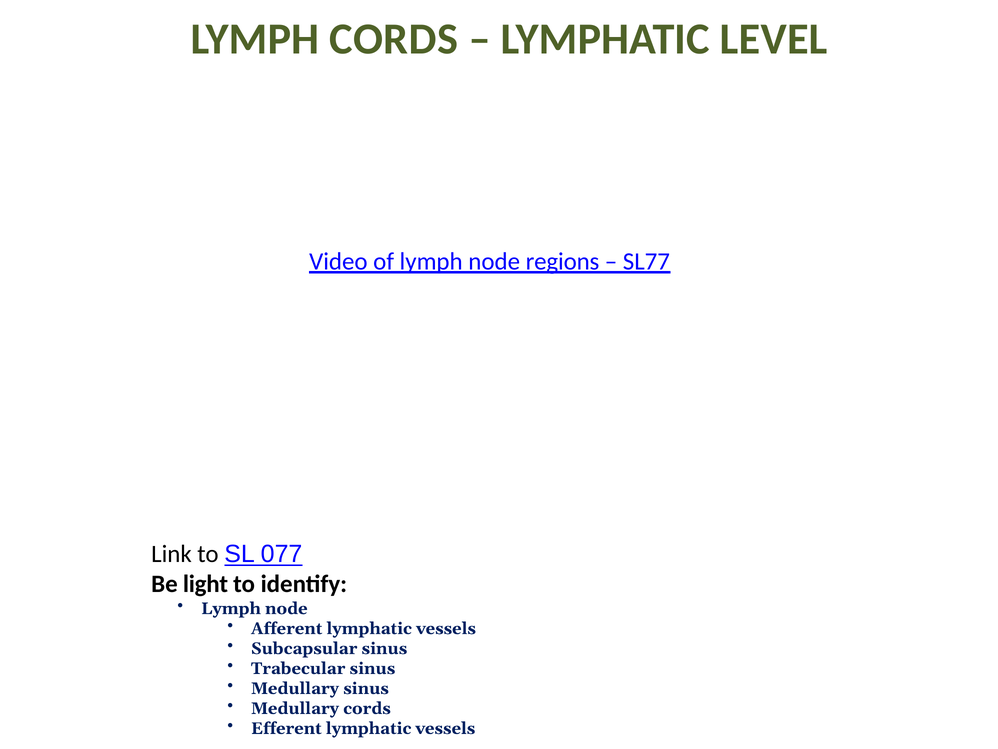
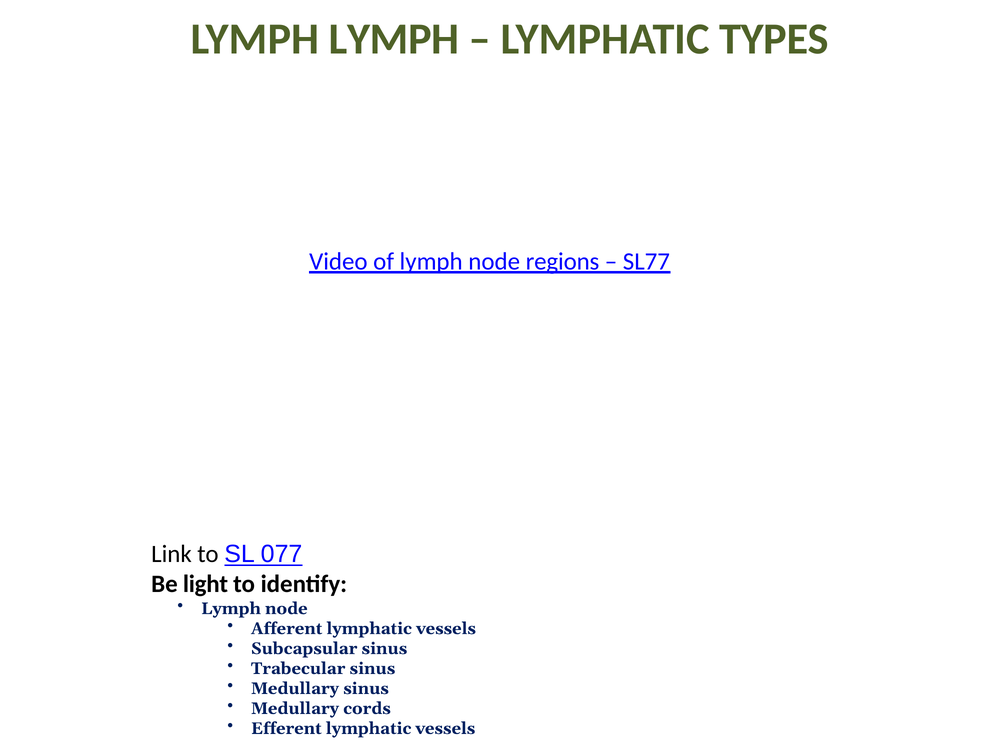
LYMPH CORDS: CORDS -> LYMPH (394, 39)
LEVEL: LEVEL -> TYPES (774, 39)
